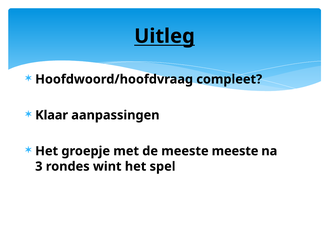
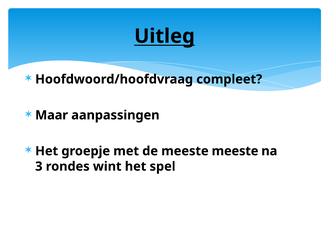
Klaar: Klaar -> Maar (52, 115)
